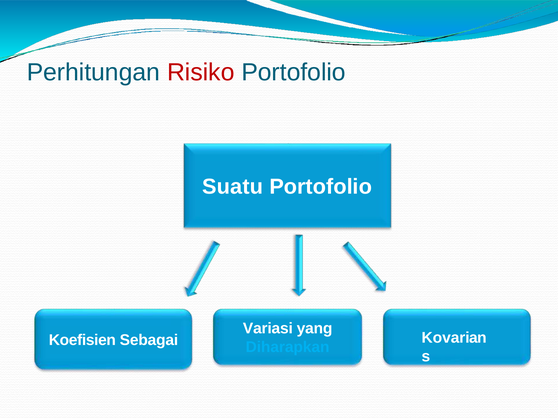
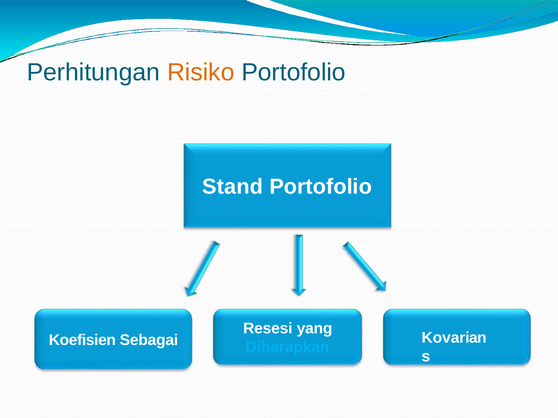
Risiko colour: red -> orange (201, 72)
Suatu: Suatu -> Stand (233, 187)
Variasi: Variasi -> Resesi (268, 329)
